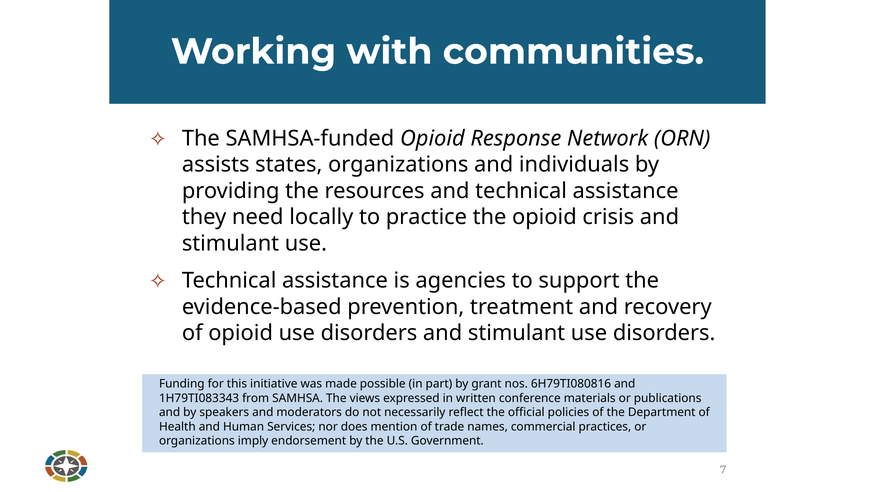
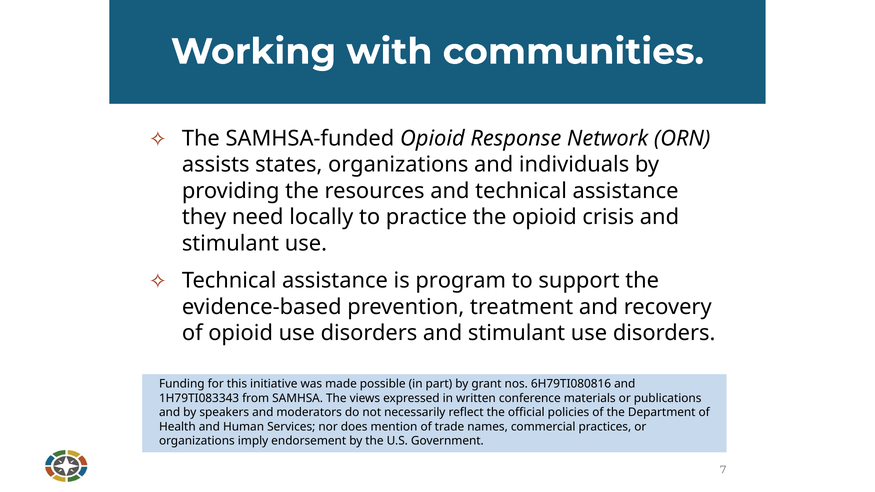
agencies: agencies -> program (461, 281)
